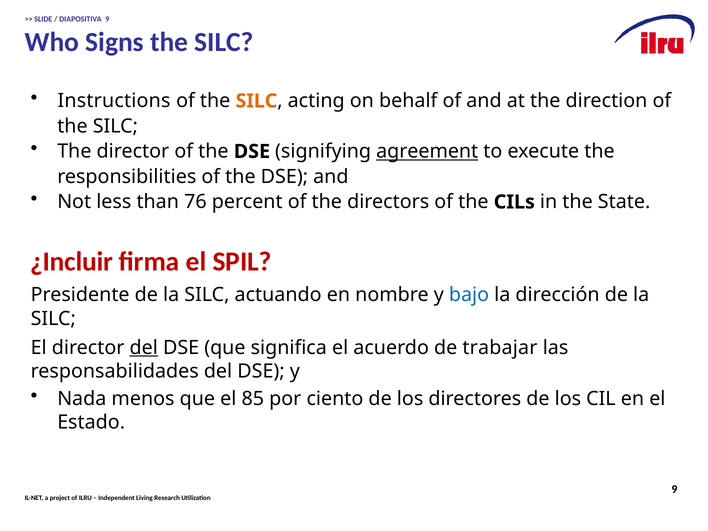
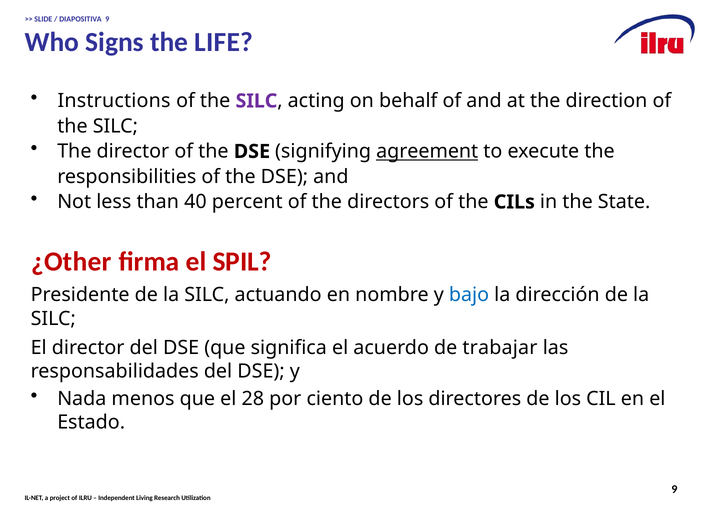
Signs the SILC: SILC -> LIFE (224, 42)
SILC colour: orange -> purple (256, 101)
76: 76 -> 40 (195, 202)
¿Incluir: ¿Incluir -> ¿Other (71, 262)
del underline: present -> none (144, 348)
85: 85 -> 28 (253, 399)
